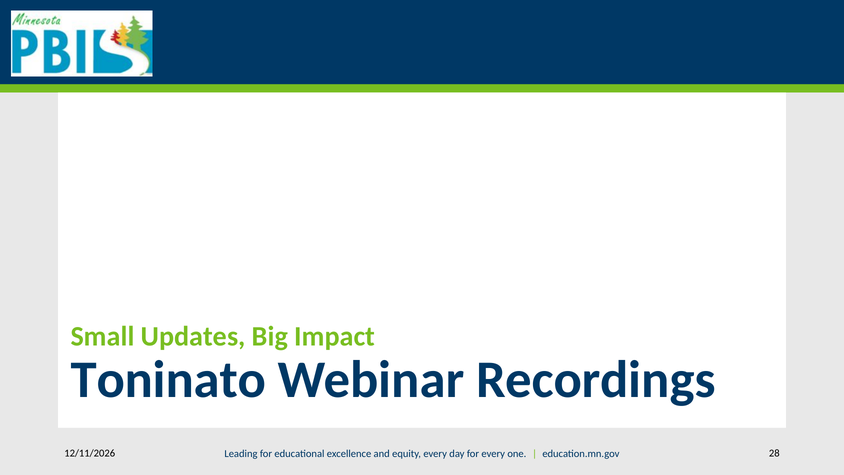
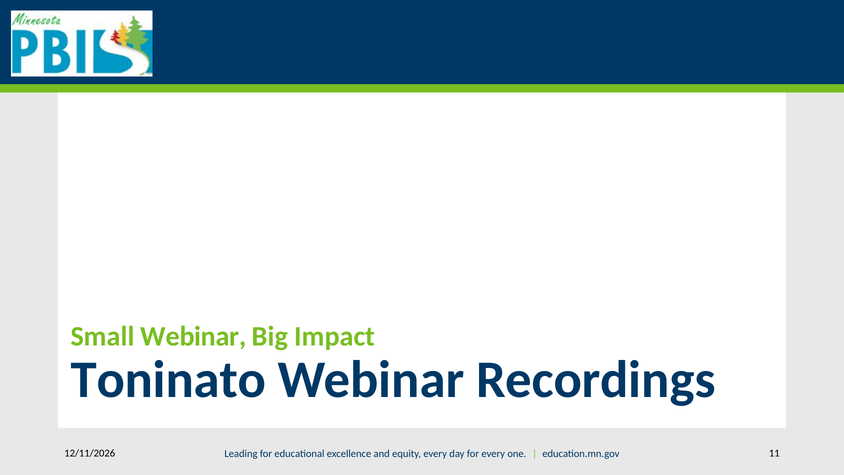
Small Updates: Updates -> Webinar (193, 336)
28: 28 -> 11 (774, 453)
